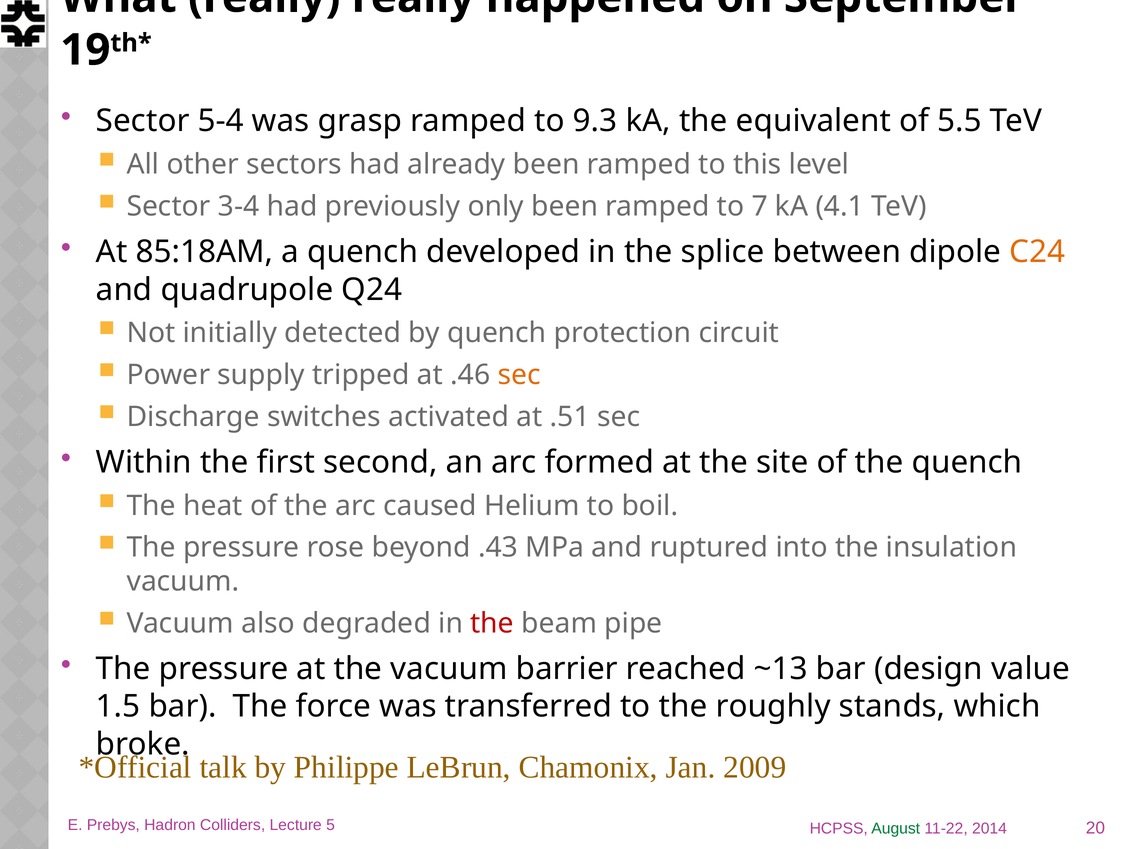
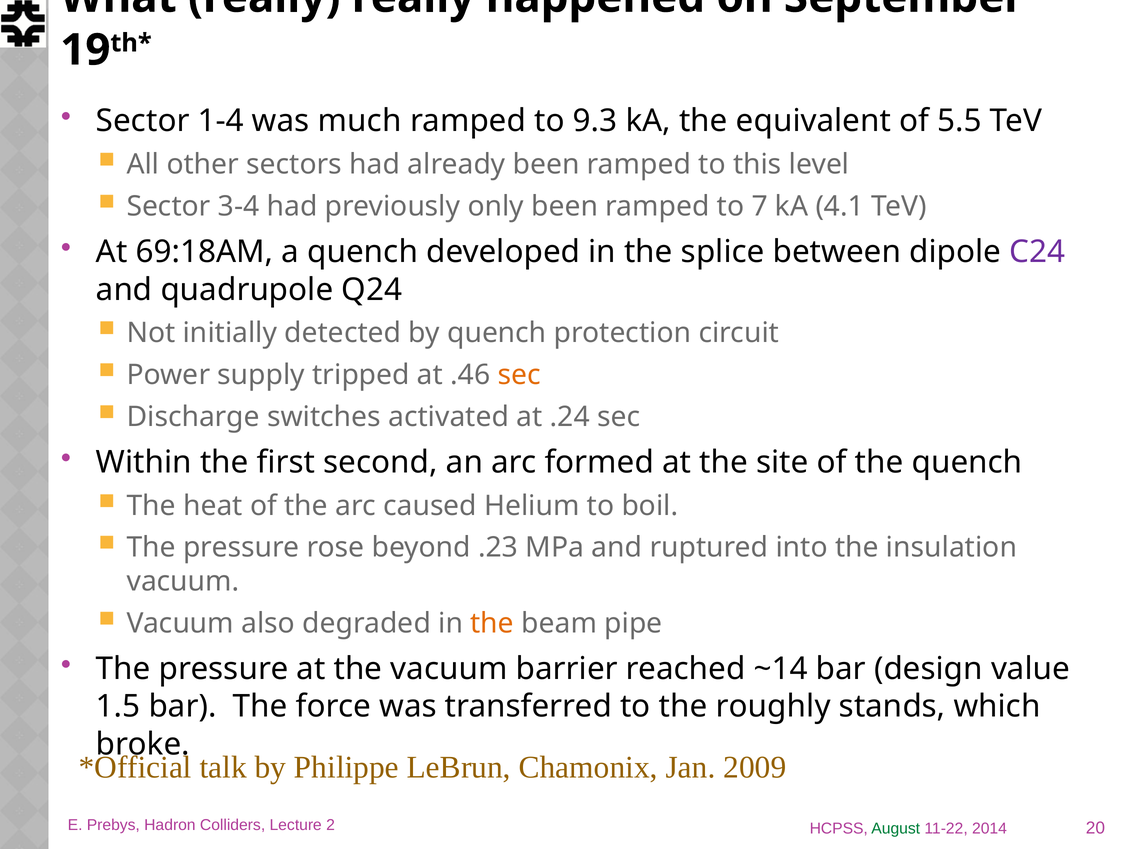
5-4: 5-4 -> 1-4 (221, 121)
grasp: grasp -> much (360, 121)
85:18AM: 85:18AM -> 69:18AM (204, 252)
C24 colour: orange -> purple (1037, 252)
.51: .51 -> .24 (570, 417)
.43: .43 -> .23 (498, 548)
the colour: red -> orange (492, 623)
~13: ~13 -> ~14 (781, 669)
5: 5 -> 2 (331, 825)
